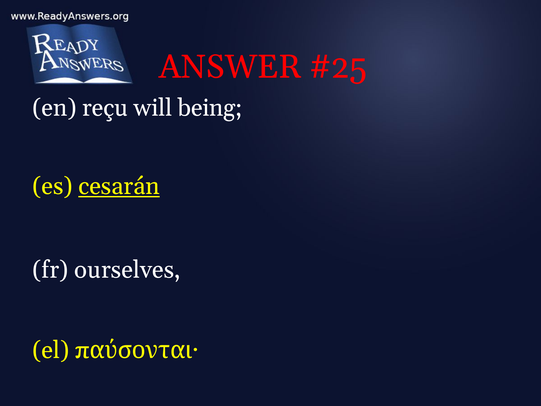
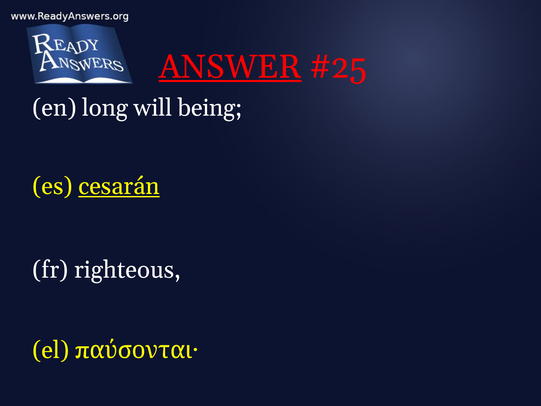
ANSWER underline: none -> present (230, 67)
reçu: reçu -> long (105, 108)
ourselves: ourselves -> righteous (127, 270)
